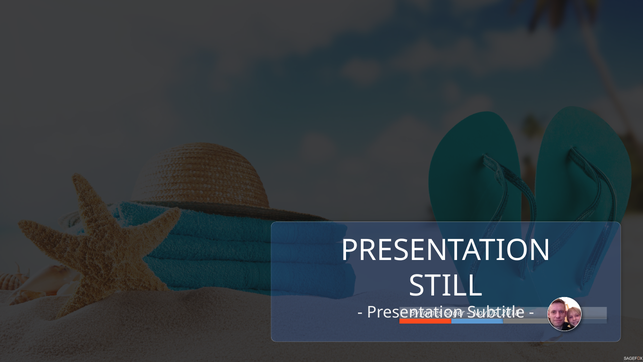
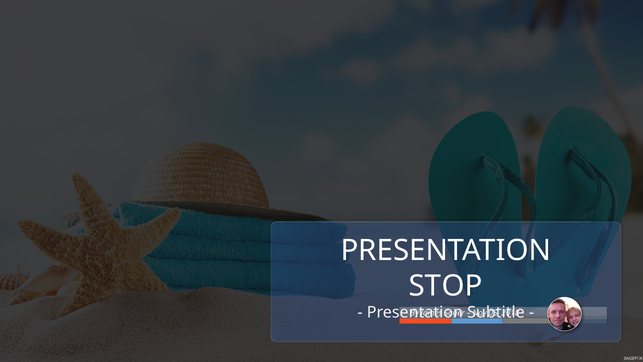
STILL: STILL -> STOP (446, 286)
